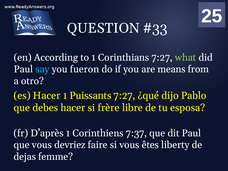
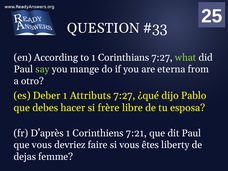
say colour: light blue -> light green (42, 69)
fueron: fueron -> mange (85, 69)
means: means -> eterna (171, 69)
es Hacer: Hacer -> Deber (47, 95)
Puissants: Puissants -> Attributs (90, 95)
7:37: 7:37 -> 7:21 (136, 133)
